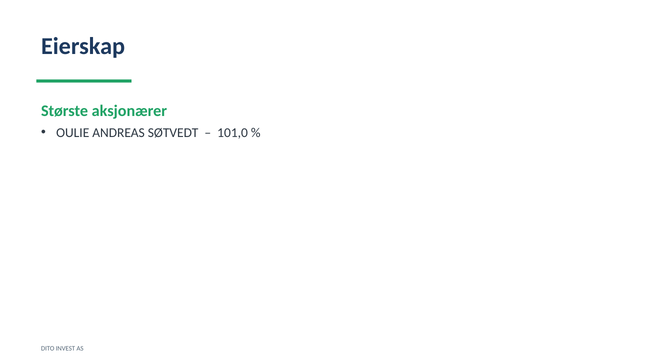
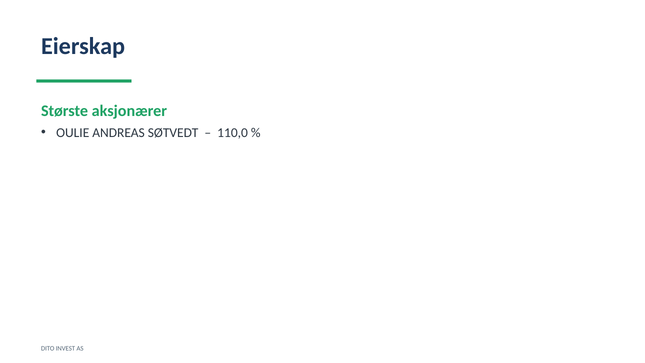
101,0: 101,0 -> 110,0 (233, 133)
